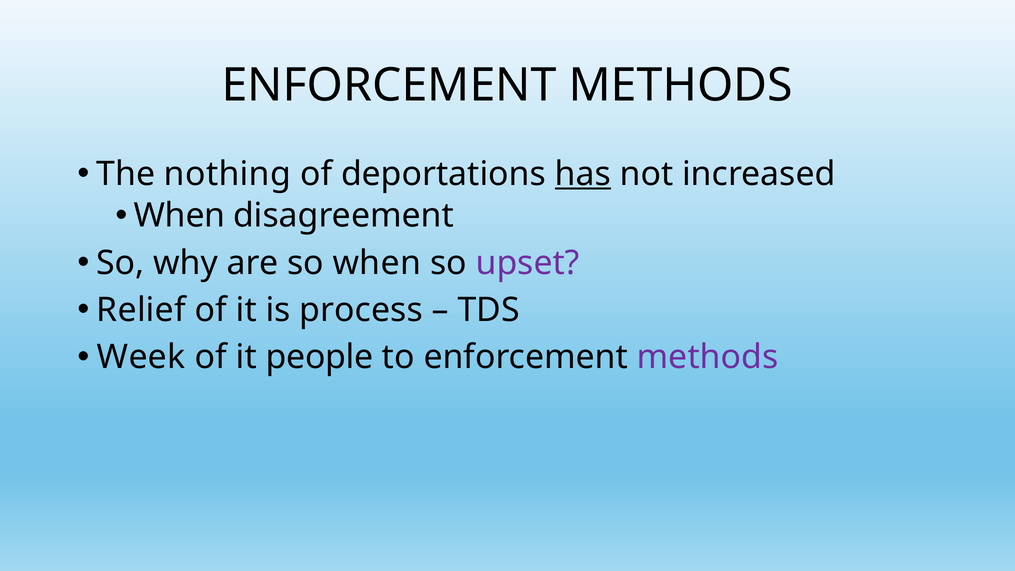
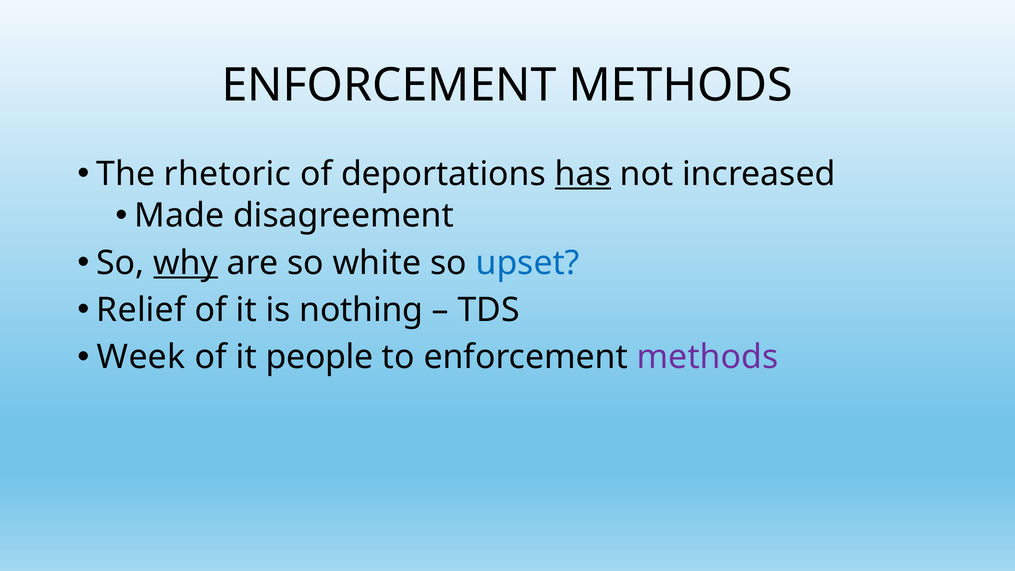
nothing: nothing -> rhetoric (228, 174)
When: When -> Made (179, 216)
why underline: none -> present (186, 263)
so when: when -> white (377, 263)
upset colour: purple -> blue (528, 263)
process: process -> nothing (361, 310)
